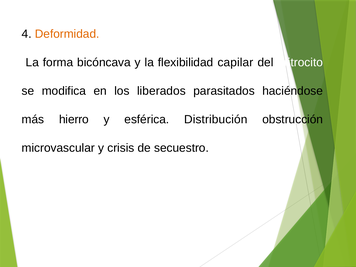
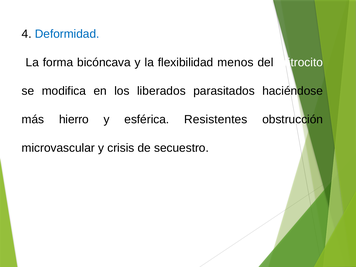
Deformidad colour: orange -> blue (67, 34)
capilar: capilar -> menos (235, 63)
Distribución: Distribución -> Resistentes (216, 120)
